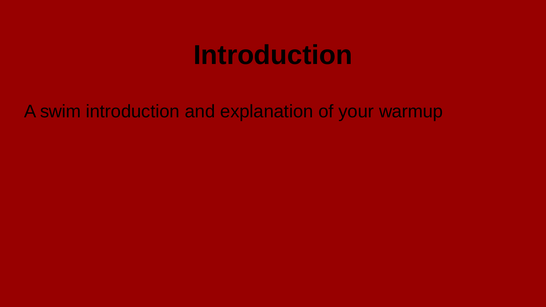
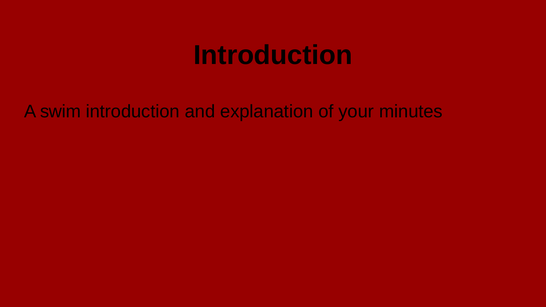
warmup: warmup -> minutes (411, 112)
